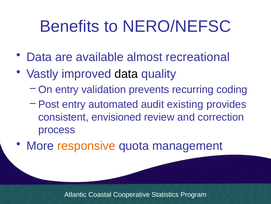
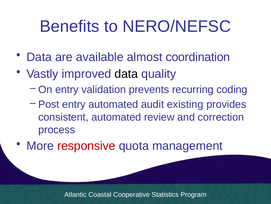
recreational: recreational -> coordination (198, 57)
consistent envisioned: envisioned -> automated (116, 117)
responsive colour: orange -> red (86, 145)
